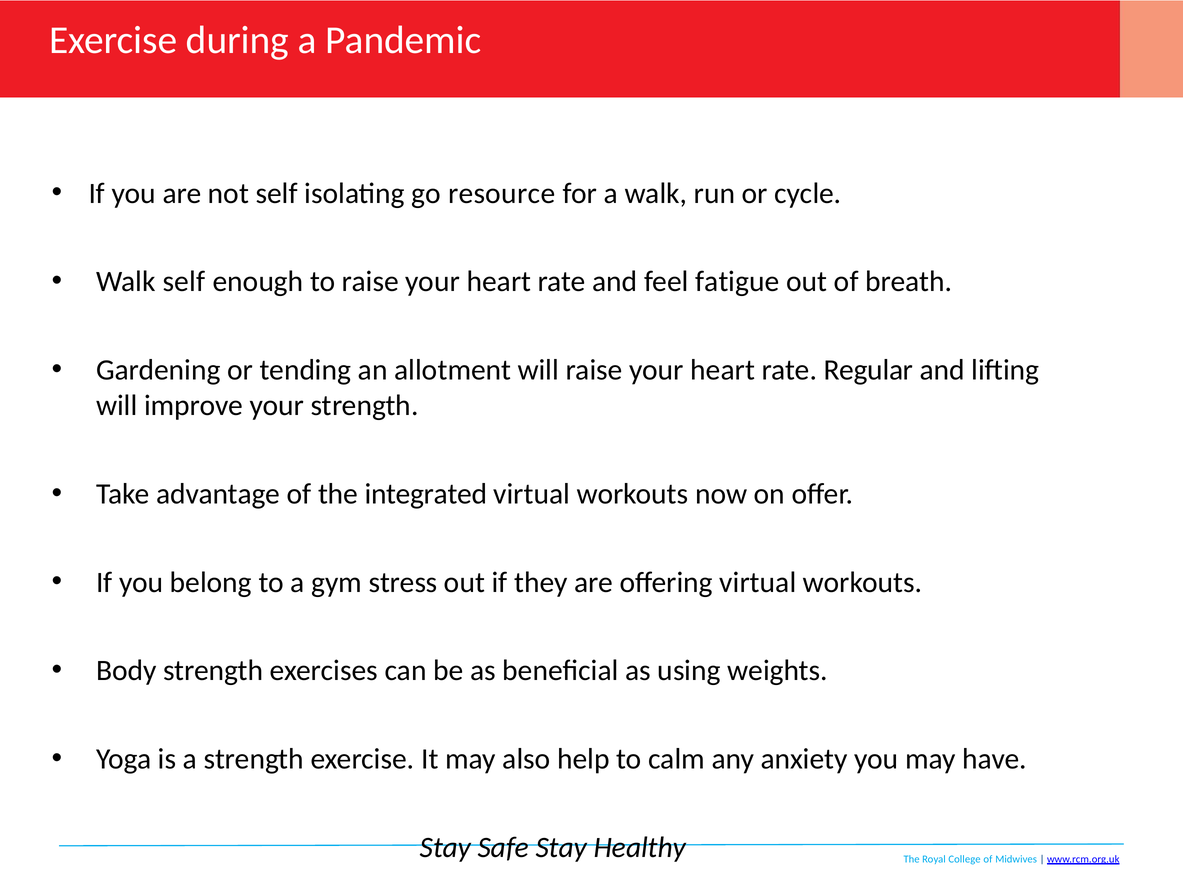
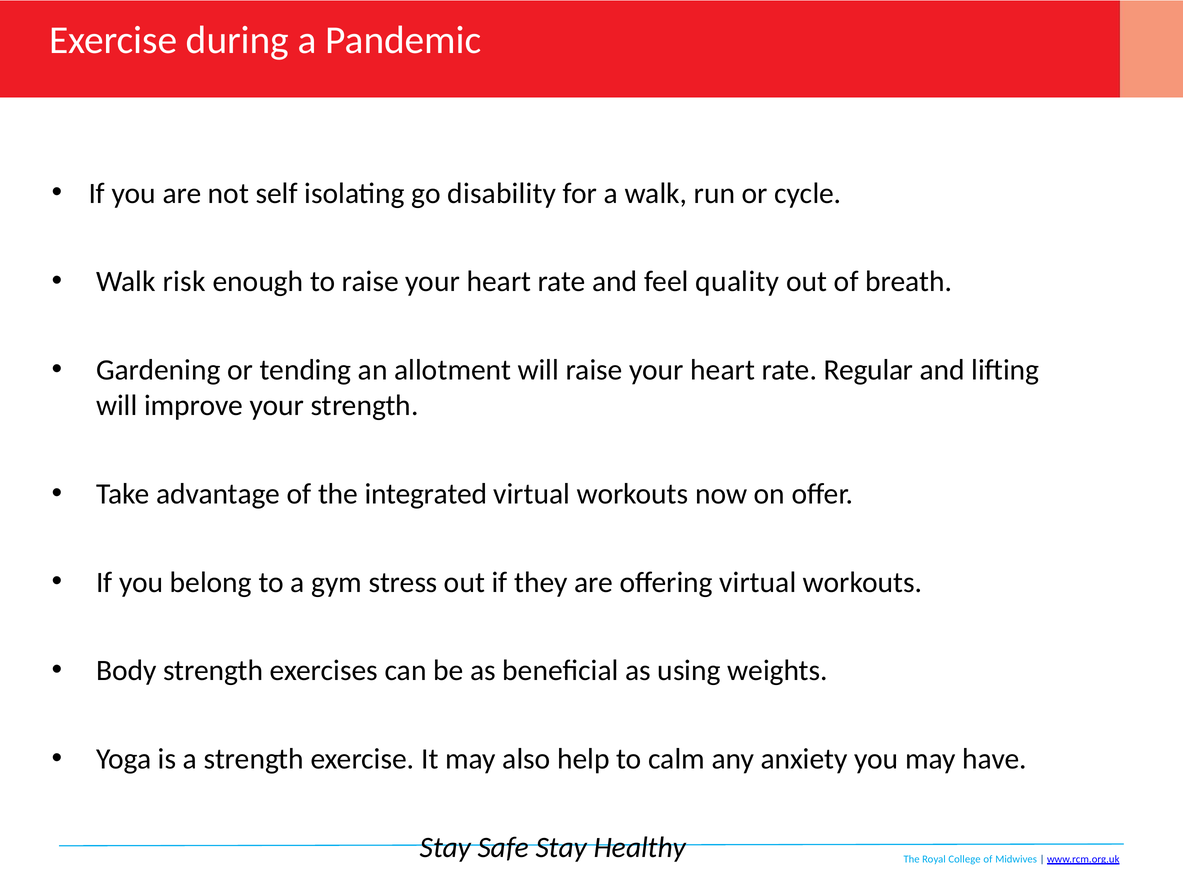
resource: resource -> disability (502, 193)
Walk self: self -> risk (184, 282)
fatigue: fatigue -> quality (737, 282)
